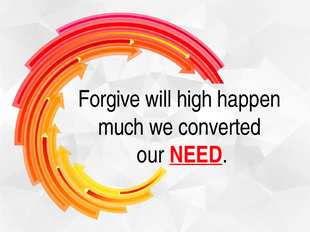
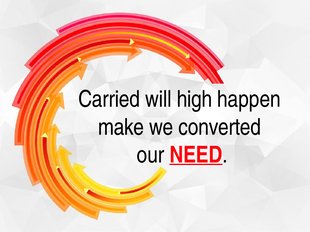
Forgive: Forgive -> Carried (109, 99)
much: much -> make (121, 127)
